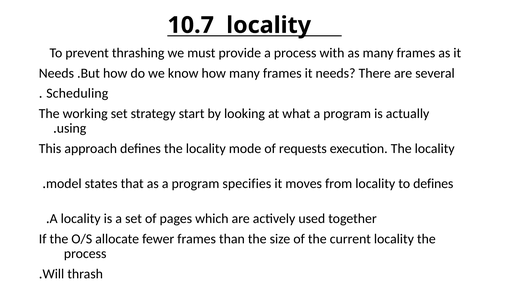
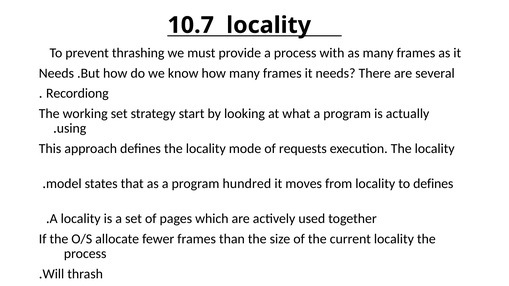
Scheduling: Scheduling -> Recordiong (77, 94)
specifies: specifies -> hundred (247, 184)
